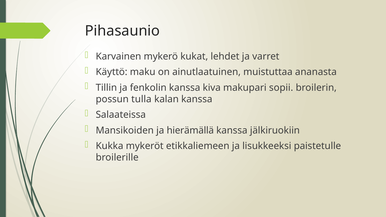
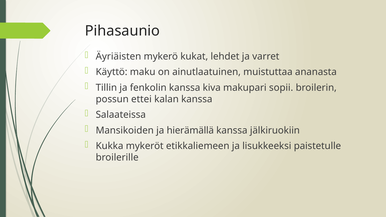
Karvainen: Karvainen -> Äyriäisten (118, 56)
tulla: tulla -> ettei (141, 99)
